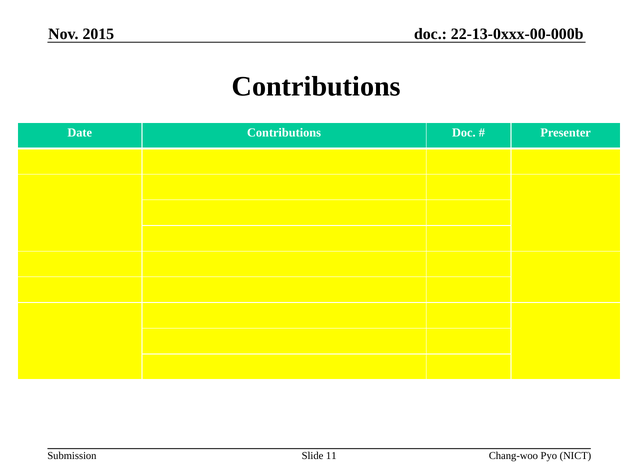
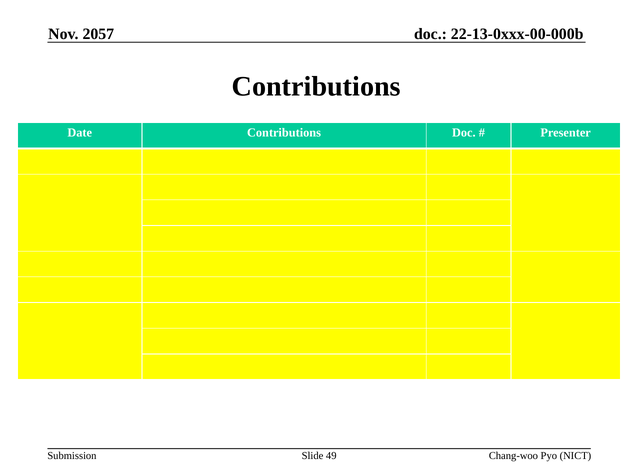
2015: 2015 -> 2057 (98, 34)
11: 11 -> 49 (331, 455)
